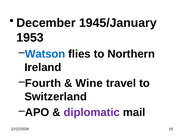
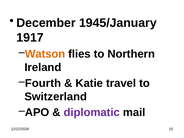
1953: 1953 -> 1917 (30, 38)
Watson colour: blue -> orange (45, 54)
Wine: Wine -> Katie (89, 83)
